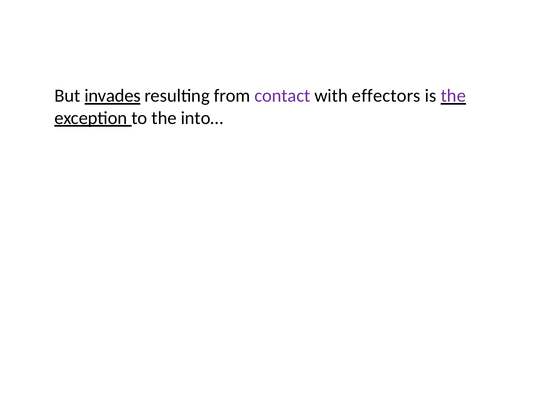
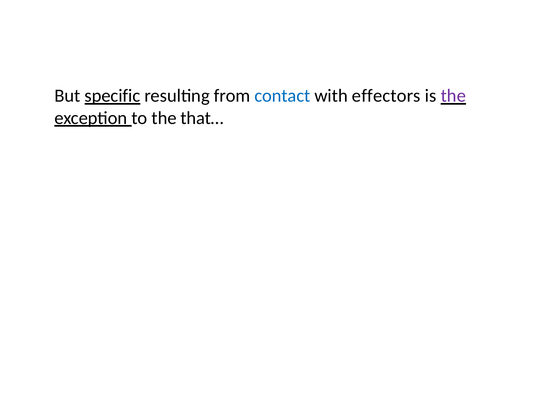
invades: invades -> specific (112, 96)
contact colour: purple -> blue (282, 96)
into…: into… -> that… (202, 118)
